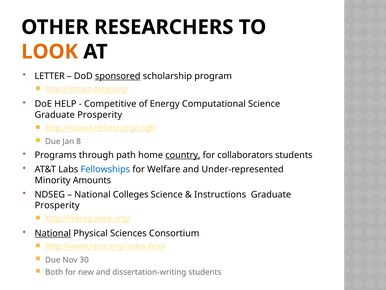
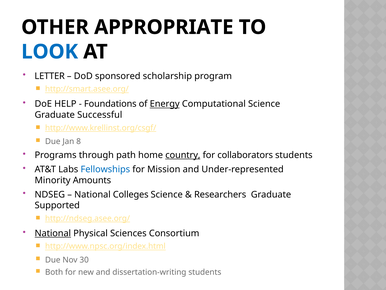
RESEARCHERS: RESEARCHERS -> APPROPRIATE (164, 27)
LOOK colour: orange -> blue (50, 52)
sponsored underline: present -> none (118, 76)
Competitive: Competitive -> Foundations (110, 104)
Energy underline: none -> present (165, 104)
Prosperity: Prosperity -> Successful (100, 115)
Welfare: Welfare -> Mission (164, 169)
Instructions: Instructions -> Researchers (220, 194)
Prosperity: Prosperity -> Supported (57, 205)
